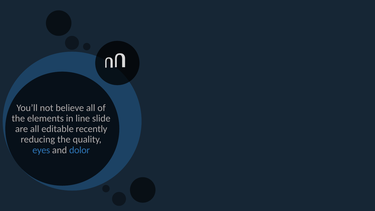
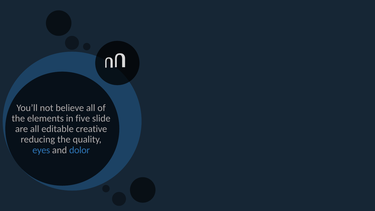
line: line -> five (83, 118)
recently: recently -> creative (91, 129)
